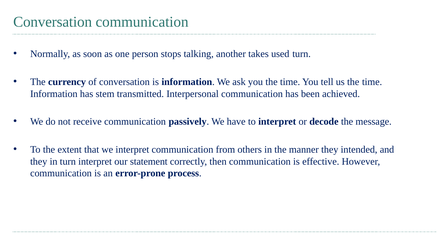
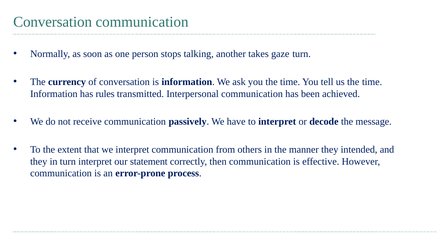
used: used -> gaze (280, 54)
stem: stem -> rules (105, 94)
